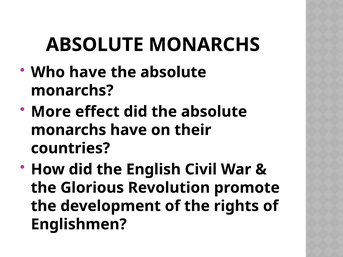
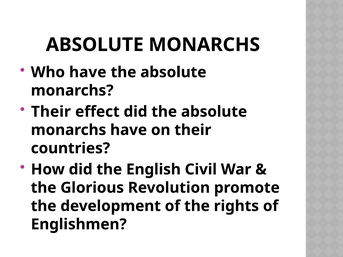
More: More -> Their (51, 112)
